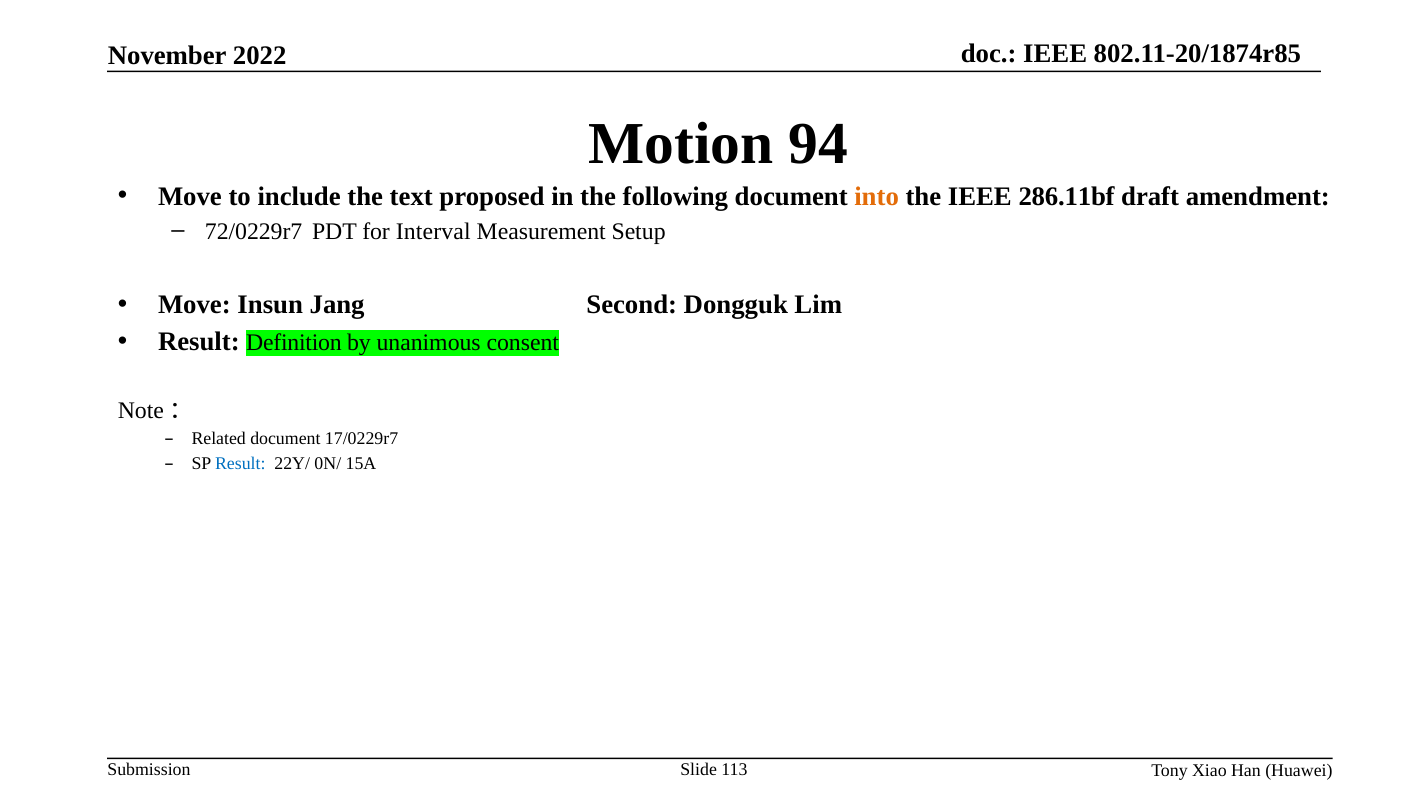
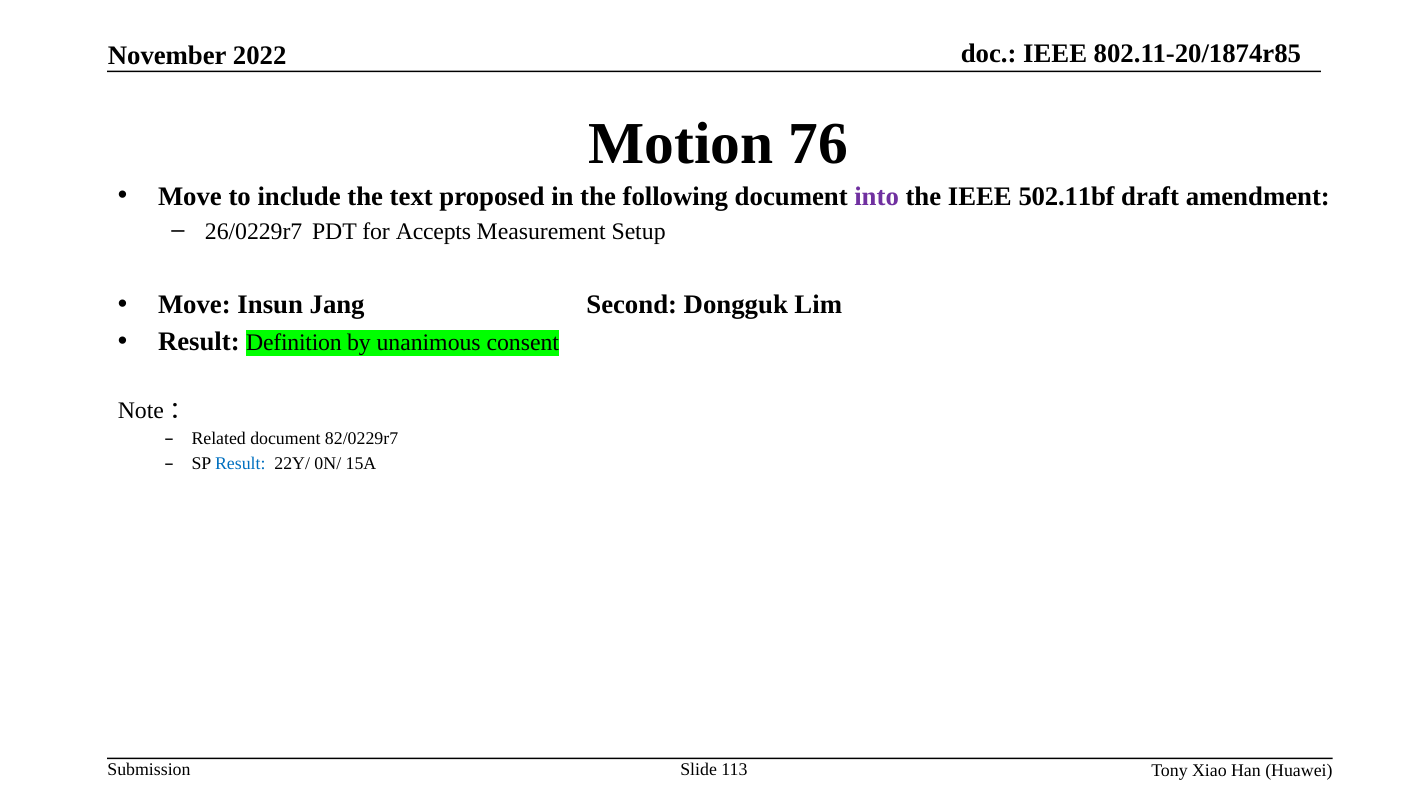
94: 94 -> 76 (818, 143)
into colour: orange -> purple (877, 196)
286.11bf: 286.11bf -> 502.11bf (1067, 196)
72/0229r7: 72/0229r7 -> 26/0229r7 (254, 231)
Interval: Interval -> Accepts (433, 231)
17/0229r7: 17/0229r7 -> 82/0229r7 (362, 439)
